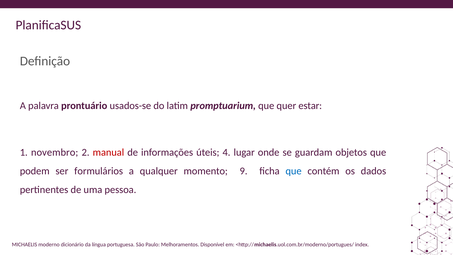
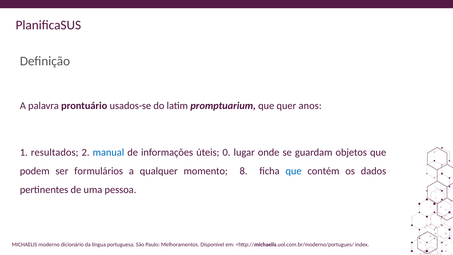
estar: estar -> anos (310, 106)
novembro: novembro -> resultados (55, 152)
manual colour: red -> blue (108, 152)
4: 4 -> 0 (227, 152)
9: 9 -> 8 (244, 171)
